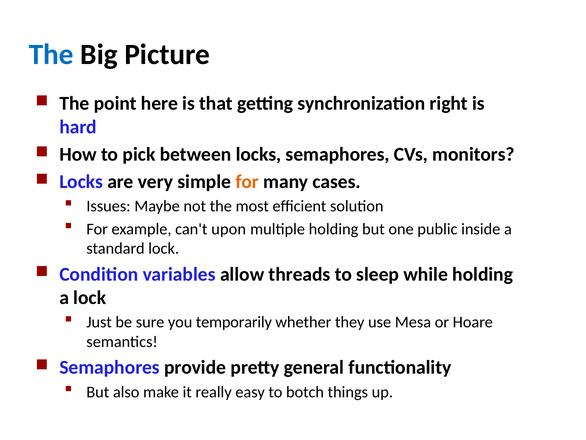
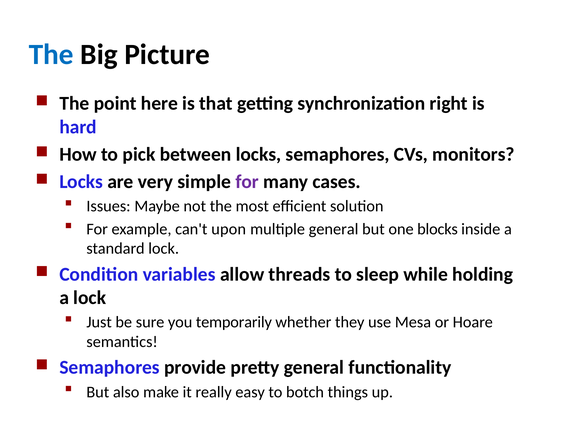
for colour: orange -> purple (247, 181)
multiple holding: holding -> general (334, 229)
public: public -> blocks (438, 229)
